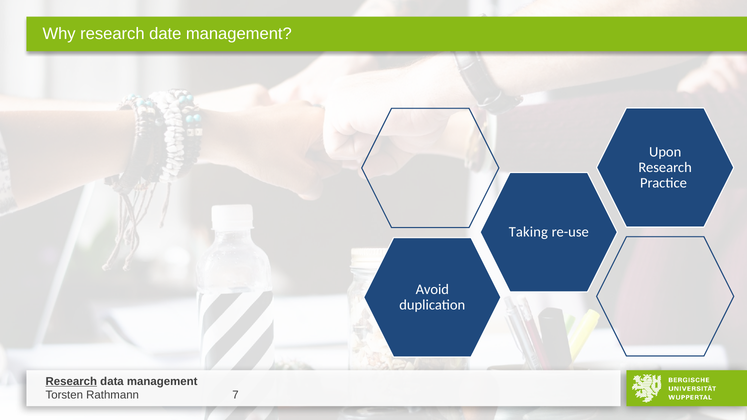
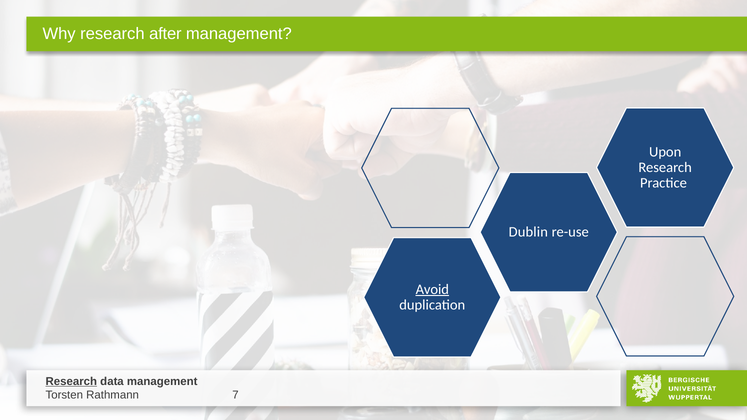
date: date -> after (165, 34)
Taking: Taking -> Dublin (528, 232)
Avoid underline: none -> present (432, 289)
